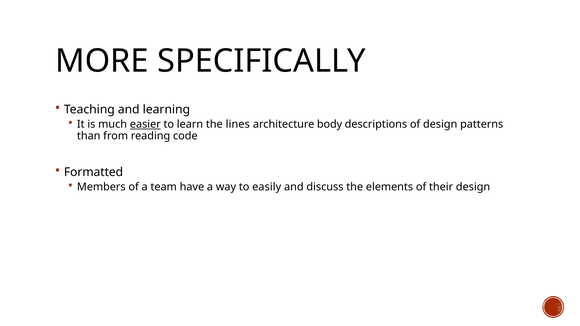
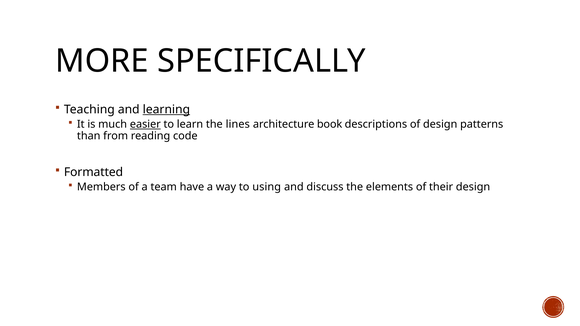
learning underline: none -> present (166, 110)
body: body -> book (330, 124)
easily: easily -> using (267, 187)
